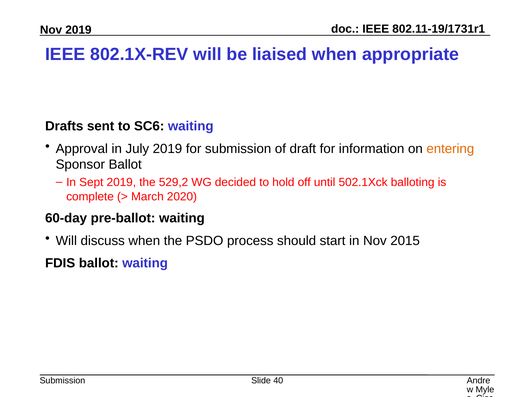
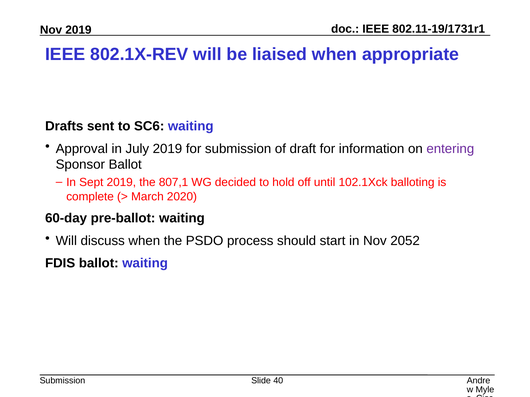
entering colour: orange -> purple (450, 149)
529,2: 529,2 -> 807,1 (174, 183)
502.1Xck: 502.1Xck -> 102.1Xck (363, 183)
2015: 2015 -> 2052 (405, 241)
